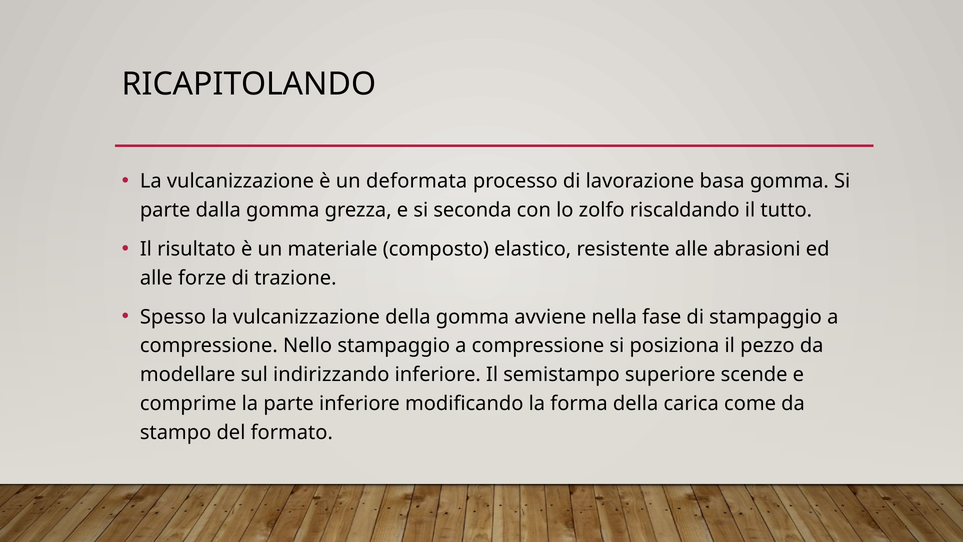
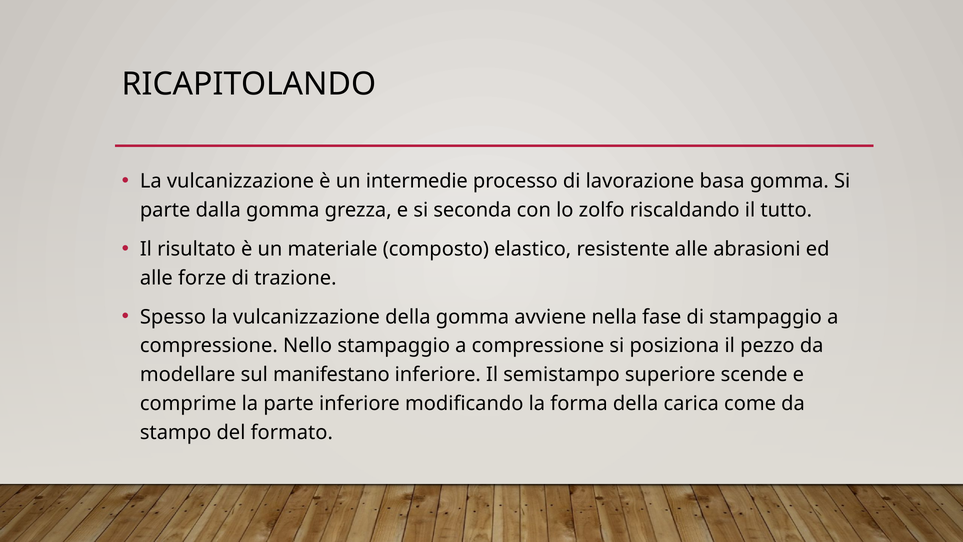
deformata: deformata -> intermedie (417, 181)
indirizzando: indirizzando -> manifestano (331, 374)
